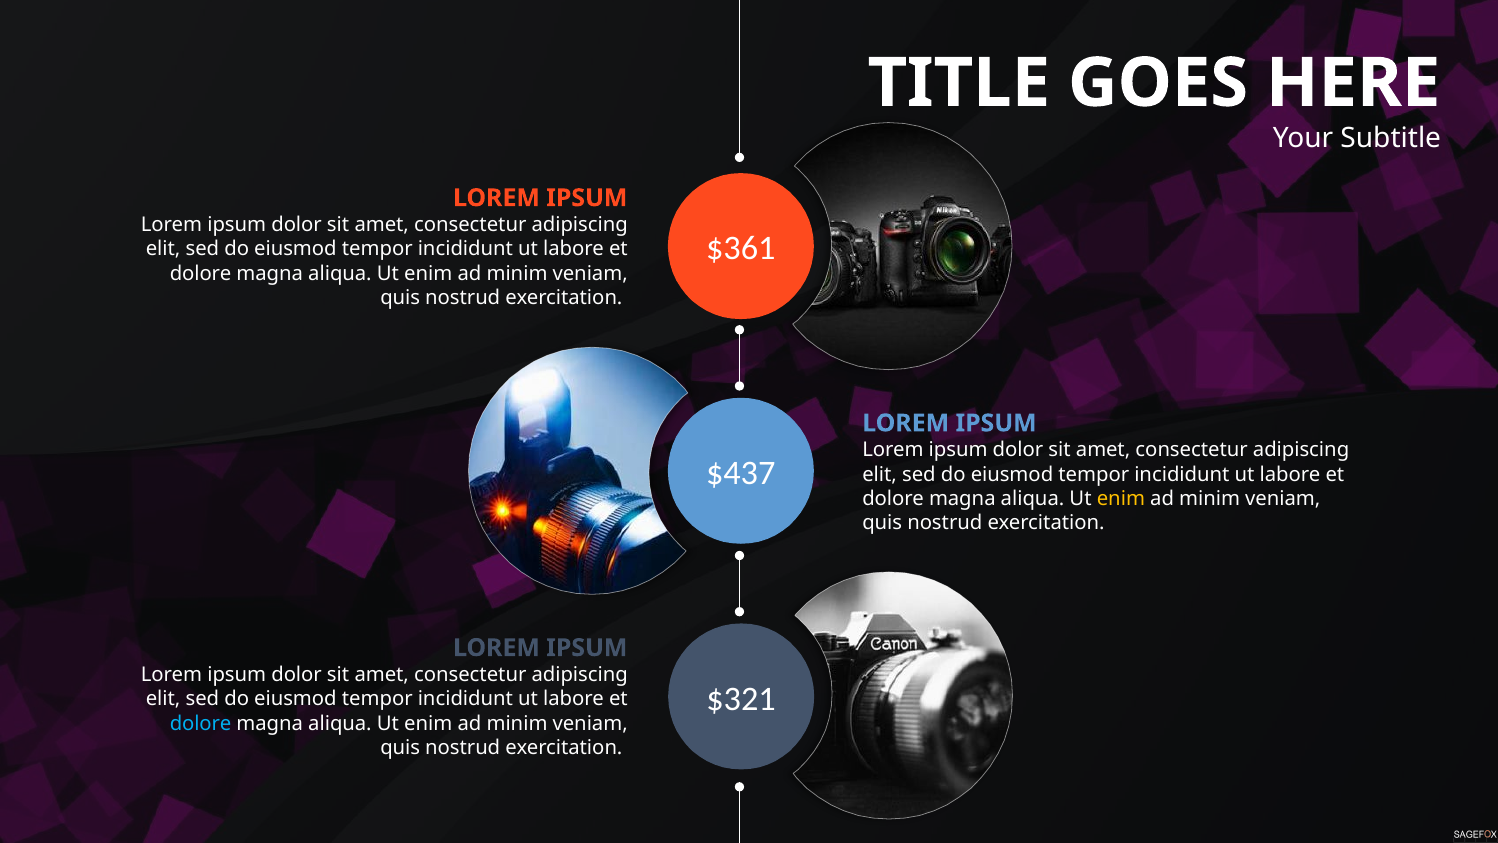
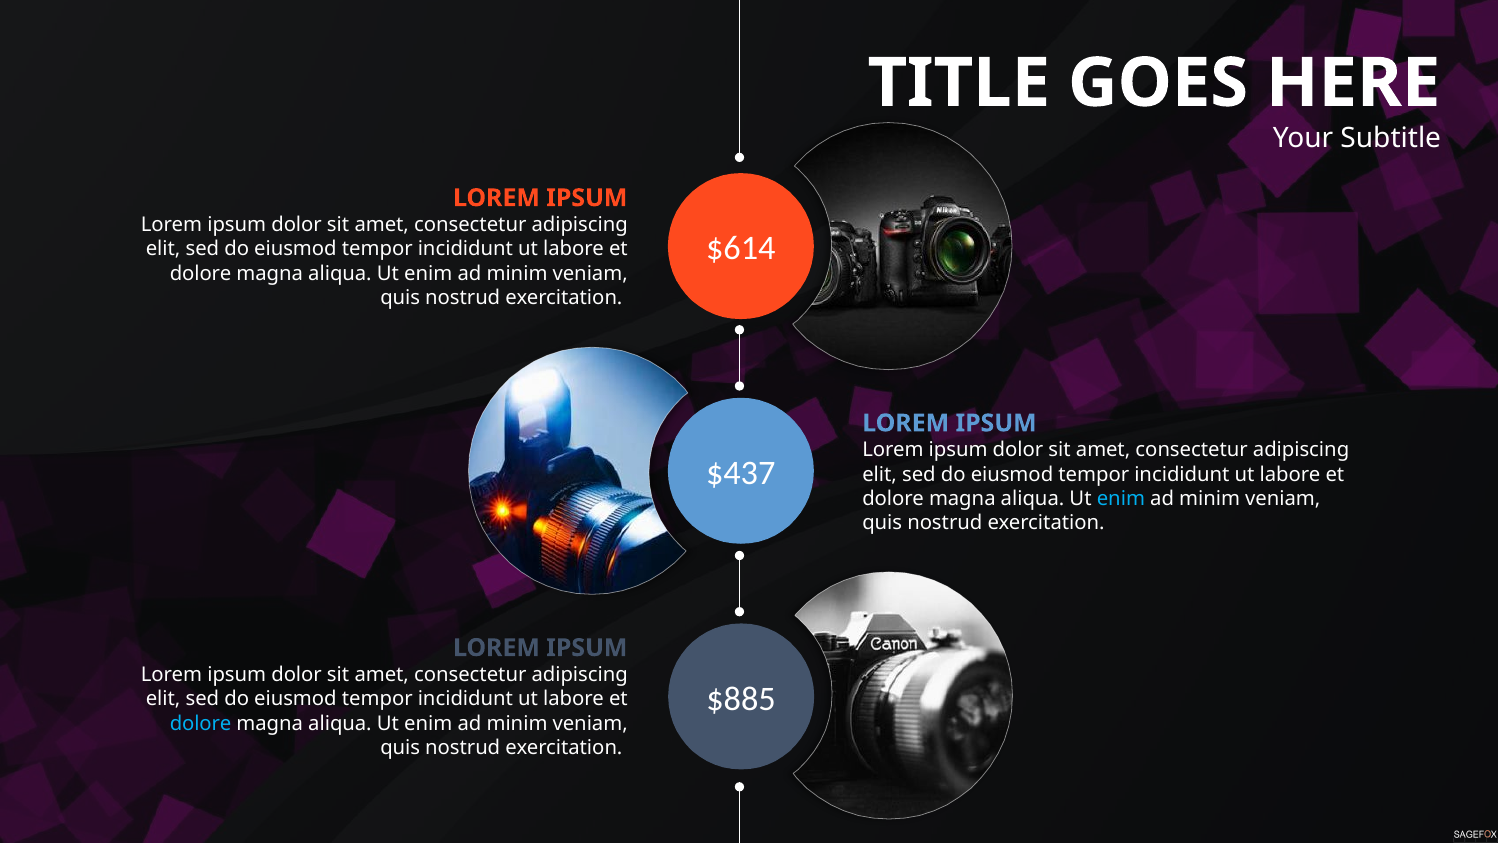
$361: $361 -> $614 (741, 248)
enim colour: yellow -> light blue (1121, 499)
$321: $321 -> $885 (741, 699)
